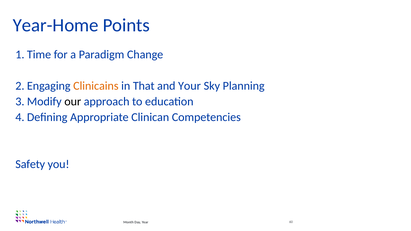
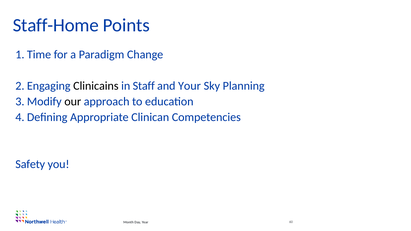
Year-Home: Year-Home -> Staff-Home (56, 25)
Clinicains colour: orange -> black (96, 86)
That: That -> Staff (144, 86)
